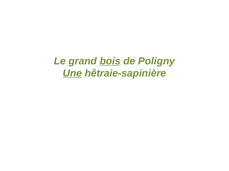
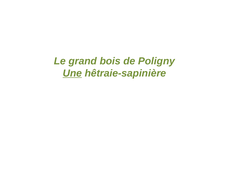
bois underline: present -> none (110, 61)
